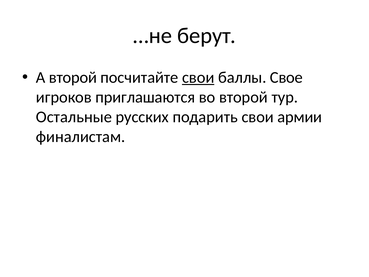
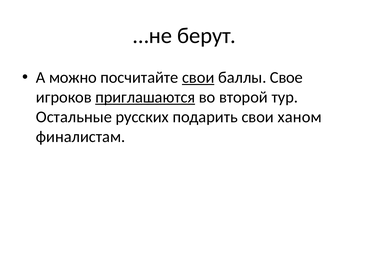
А второй: второй -> можно (73, 77)
приглашаются underline: none -> present (145, 97)
армии: армии -> ханом (300, 117)
